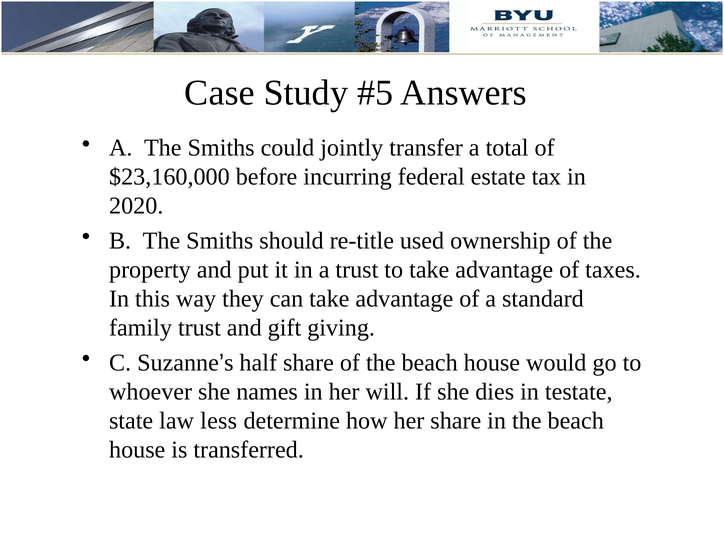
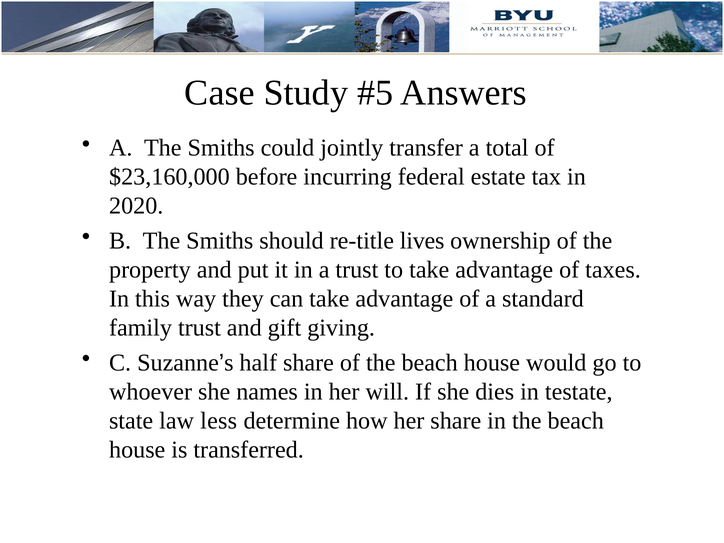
used: used -> lives (422, 241)
